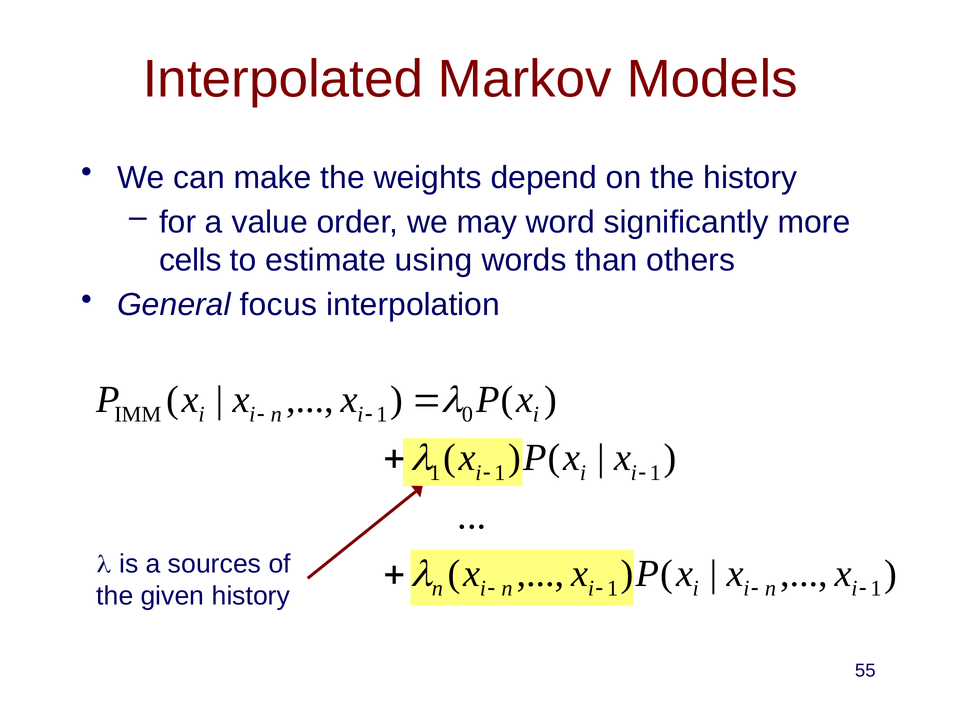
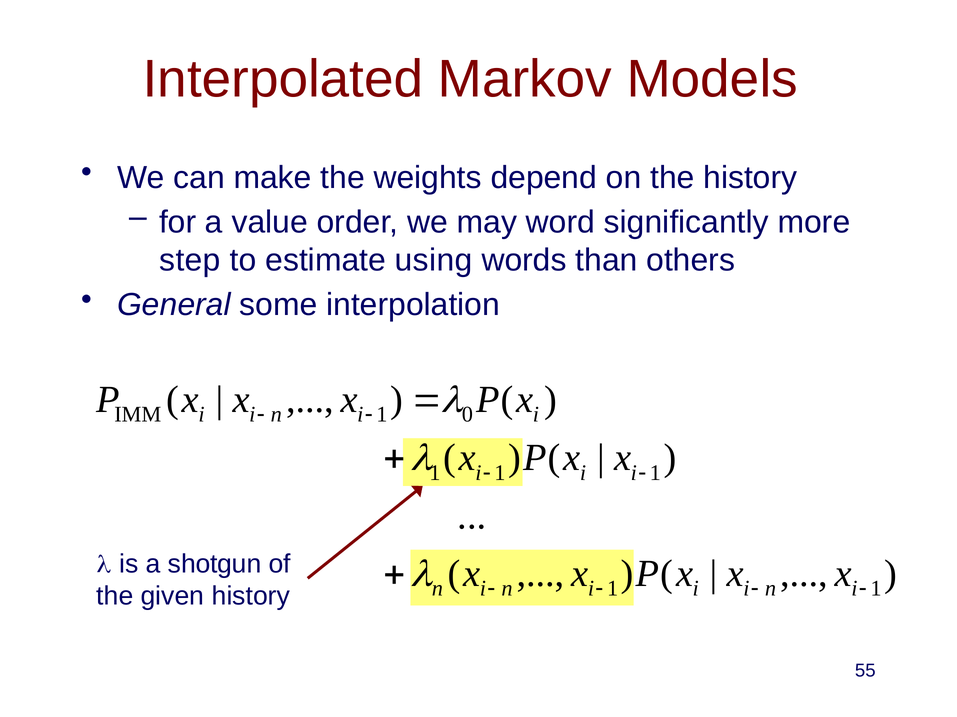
cells: cells -> step (190, 261)
focus: focus -> some (278, 305)
sources: sources -> shotgun (215, 565)
